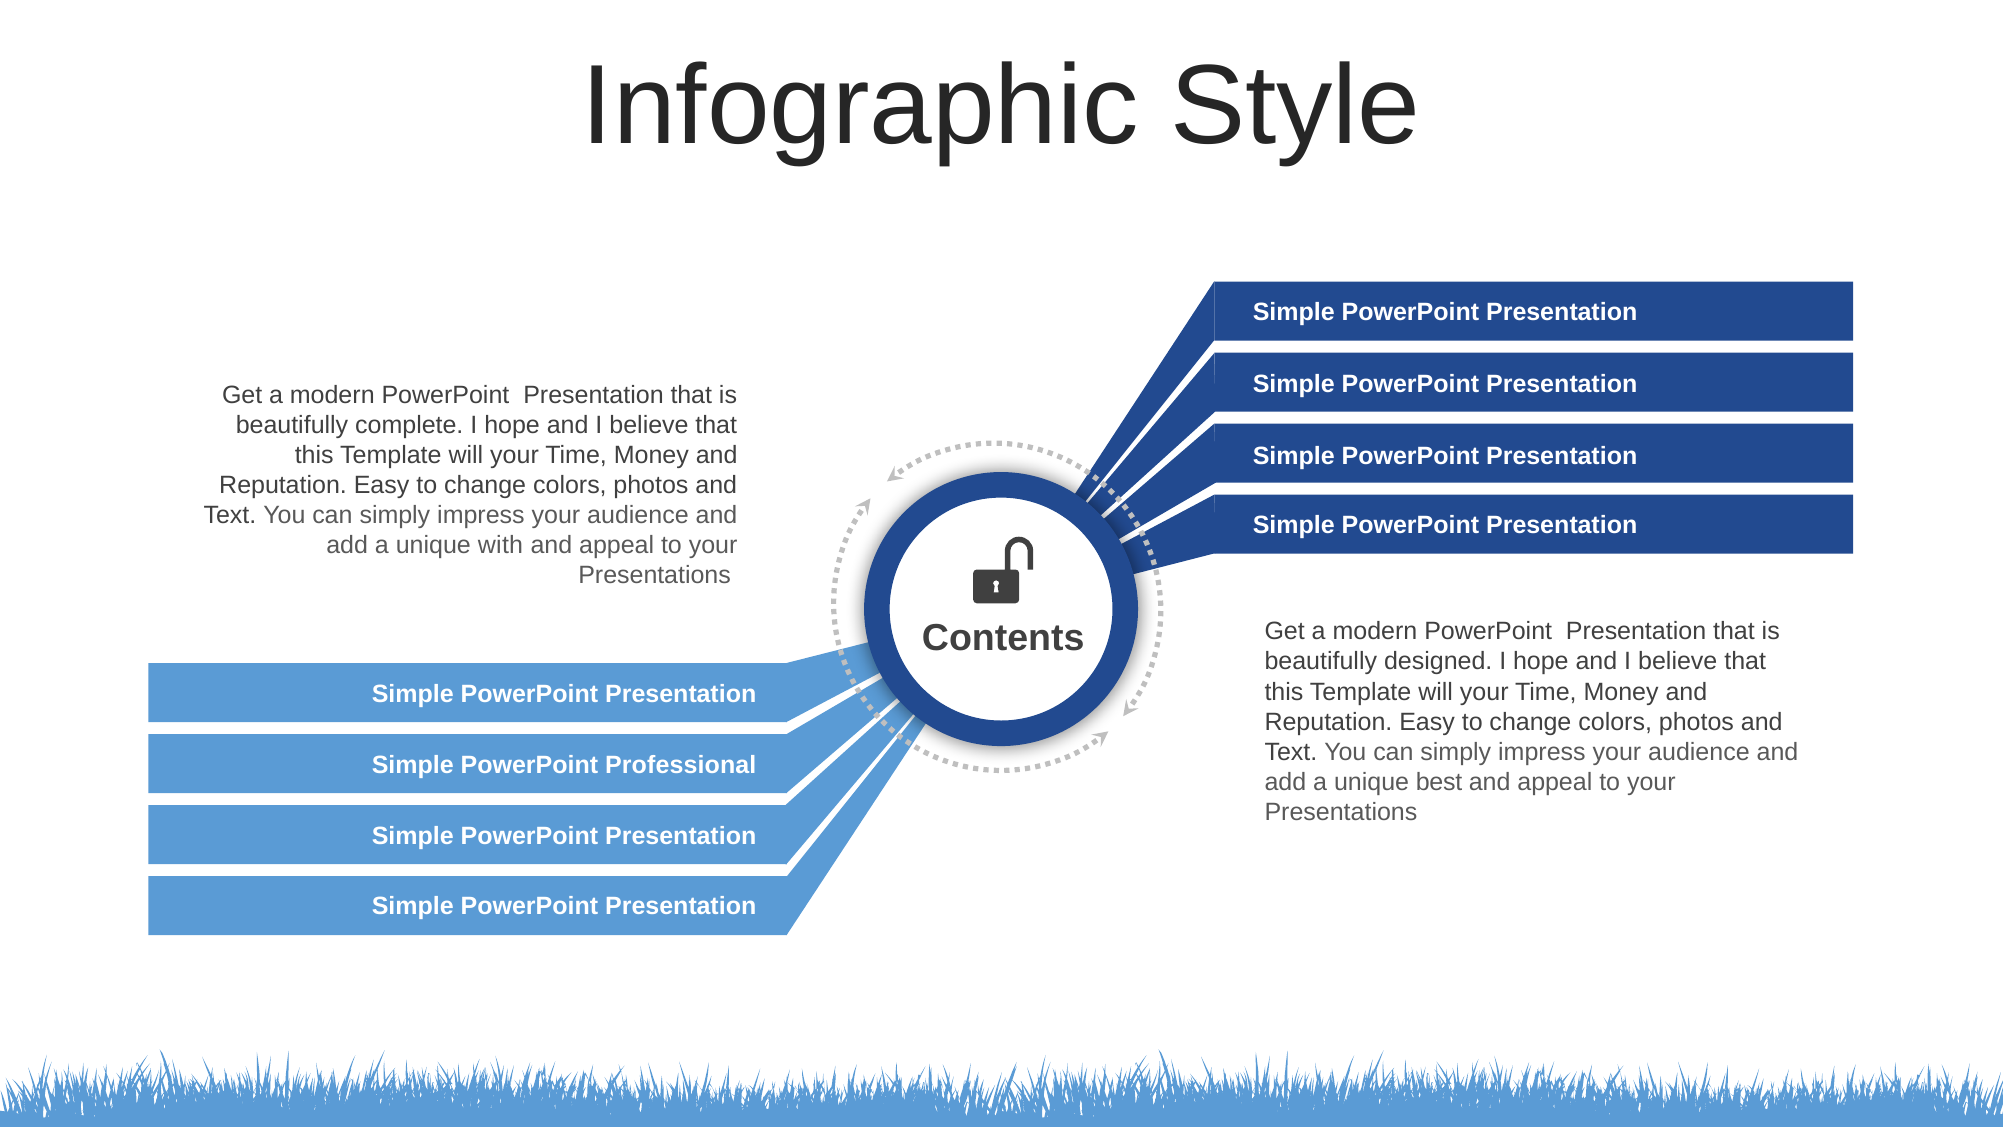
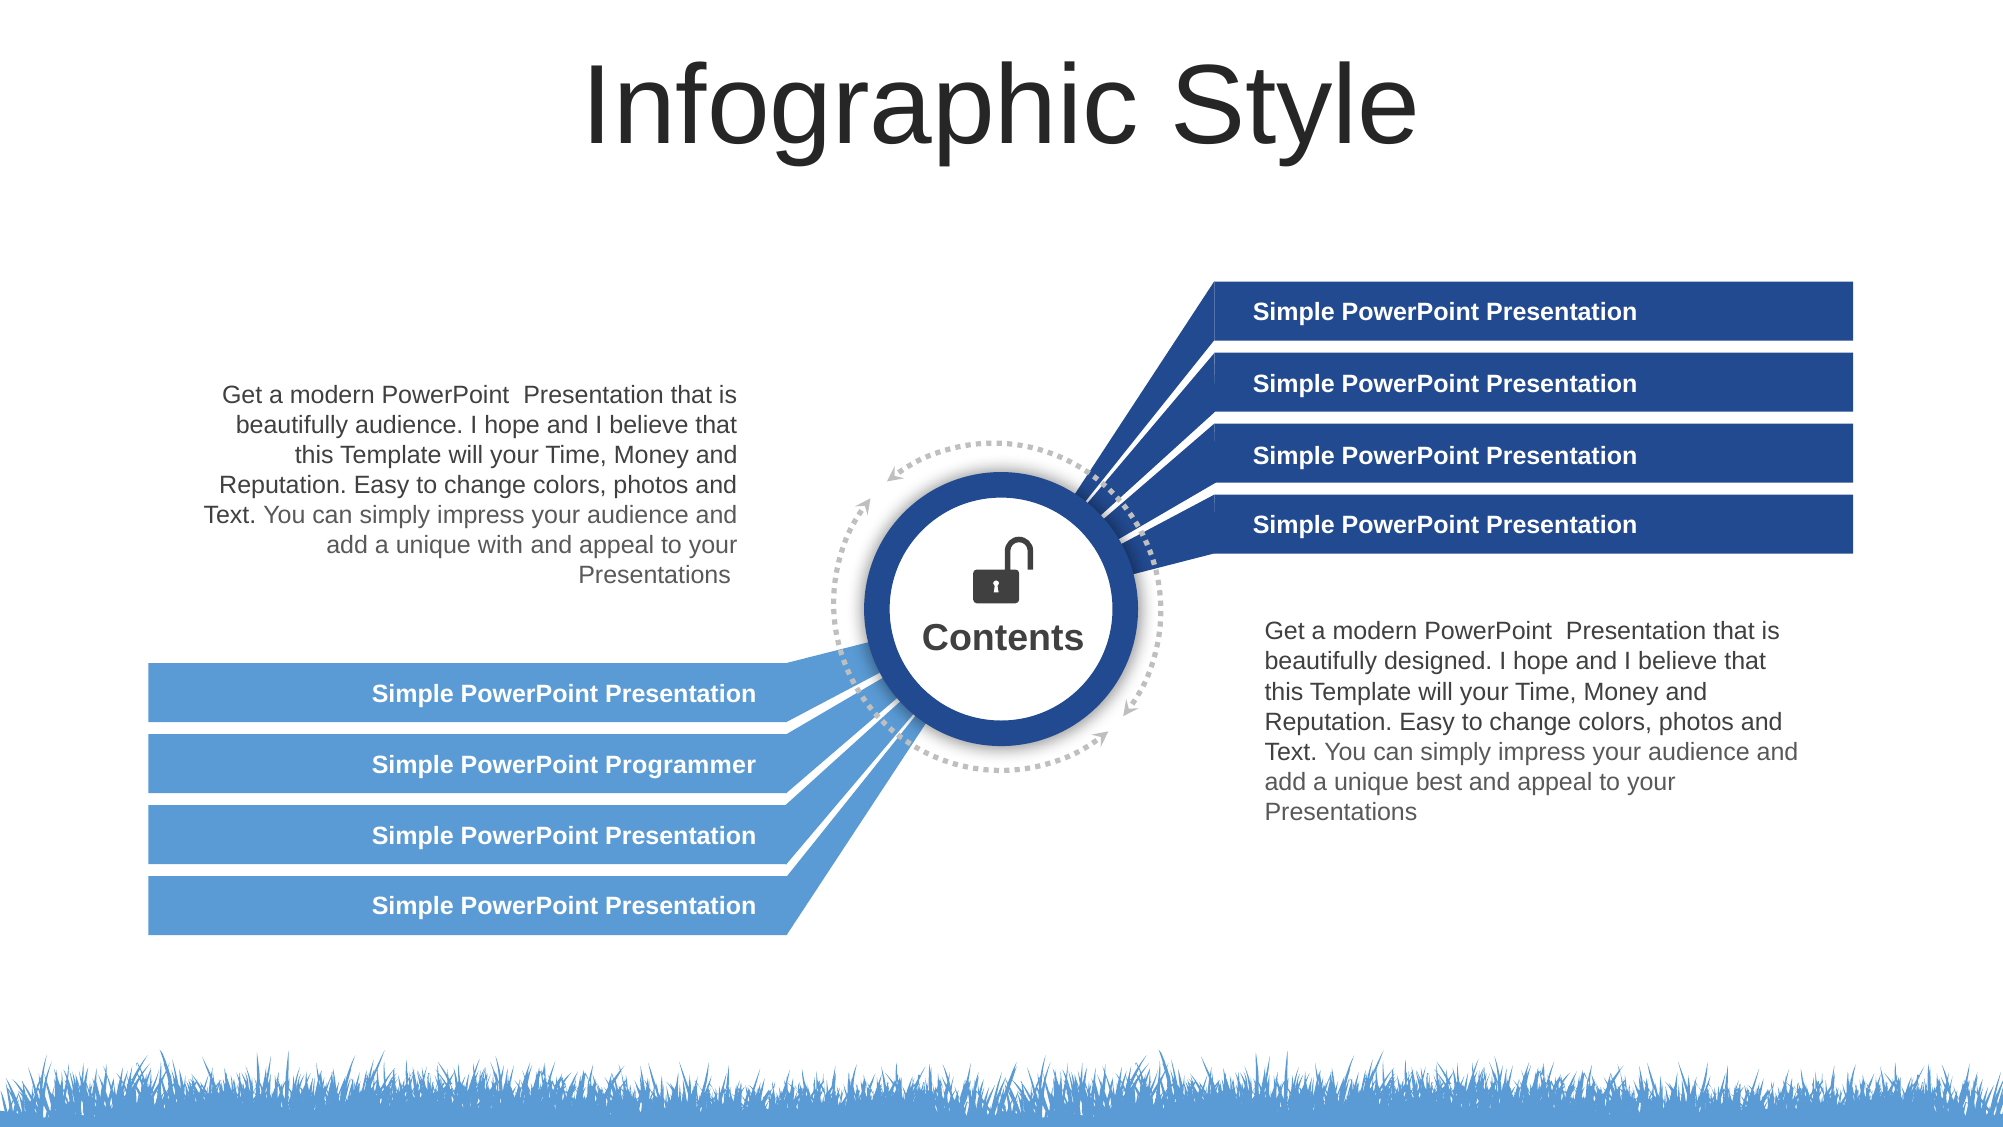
beautifully complete: complete -> audience (409, 425)
Professional: Professional -> Programmer (681, 766)
